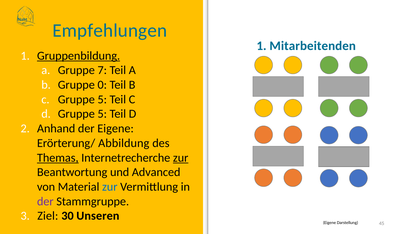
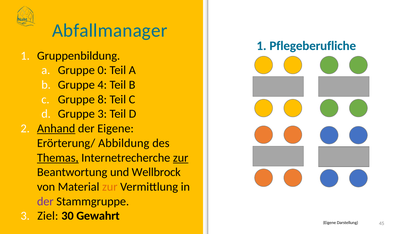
Empfehlungen: Empfehlungen -> Abfallmanager (110, 30)
Mitarbeitenden: Mitarbeitenden -> Pflegeberufliche (313, 46)
Gruppenbildung underline: present -> none (79, 56)
7: 7 -> 0 (102, 70)
0: 0 -> 4 (102, 85)
c Gruppe 5: 5 -> 8 (102, 99)
d Gruppe 5: 5 -> 3 (102, 114)
Anhand underline: none -> present (56, 129)
Advanced: Advanced -> Wellbrock (156, 172)
zur colour: blue -> orange (110, 187)
Unseren: Unseren -> Gewahrt (98, 216)
